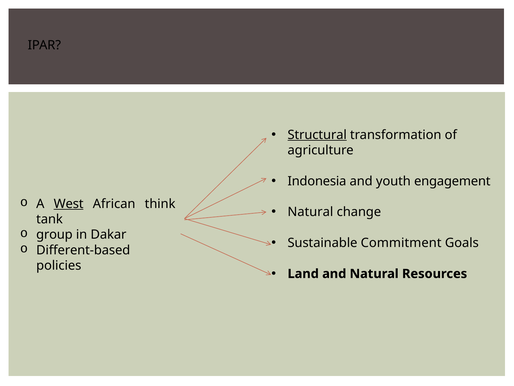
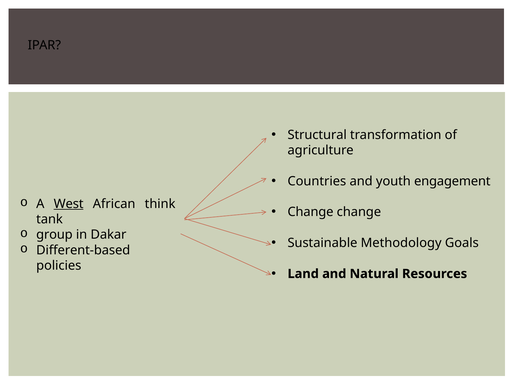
Structural underline: present -> none (317, 135)
Indonesia: Indonesia -> Countries (317, 181)
Natural: Natural -> Change (310, 212)
Commitment: Commitment -> Methodology (401, 243)
